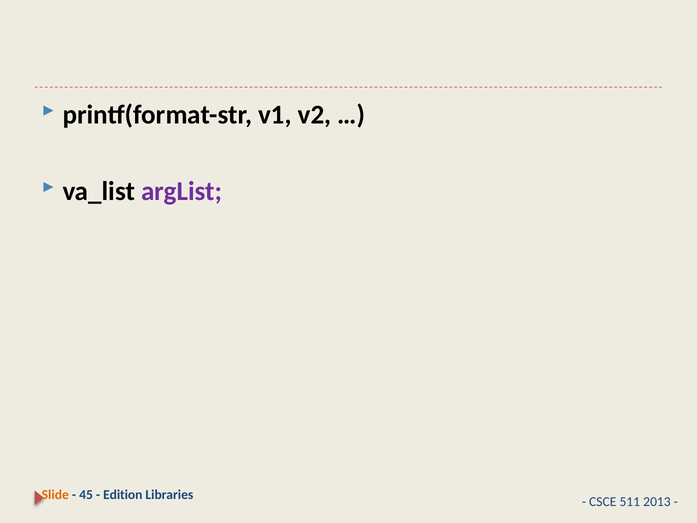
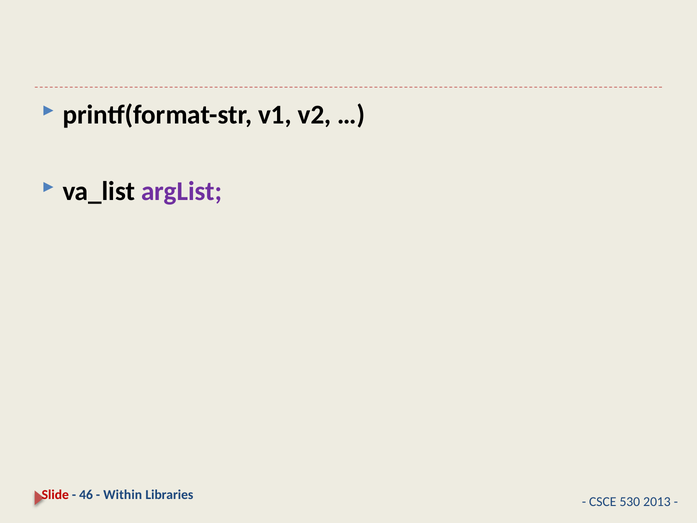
Slide colour: orange -> red (55, 495)
45: 45 -> 46 (86, 495)
Edition: Edition -> Within (123, 495)
511: 511 -> 530 (630, 502)
